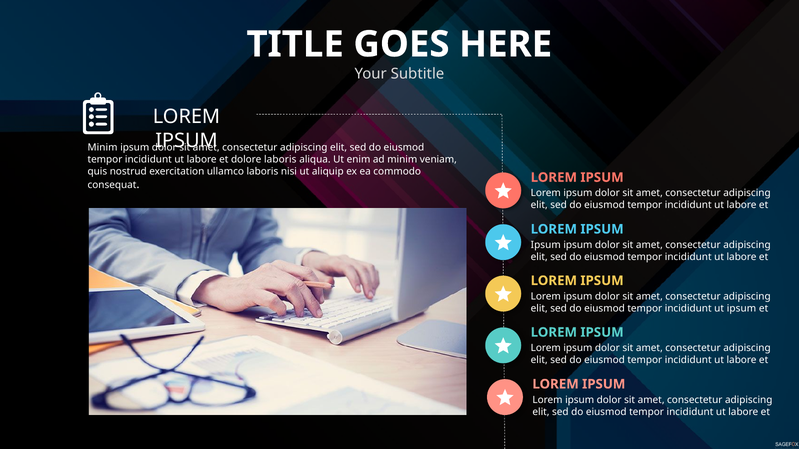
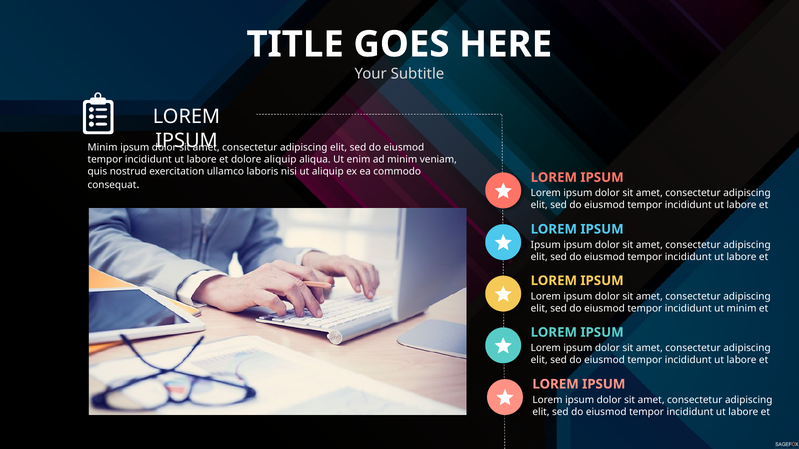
dolore laboris: laboris -> aliquip (280, 159)
ut ipsum: ipsum -> minim (742, 309)
